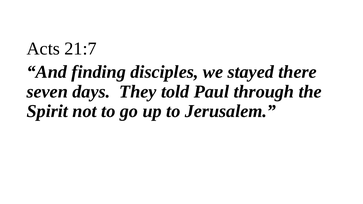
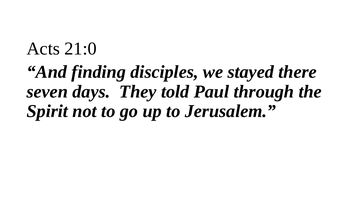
21:7: 21:7 -> 21:0 (81, 49)
